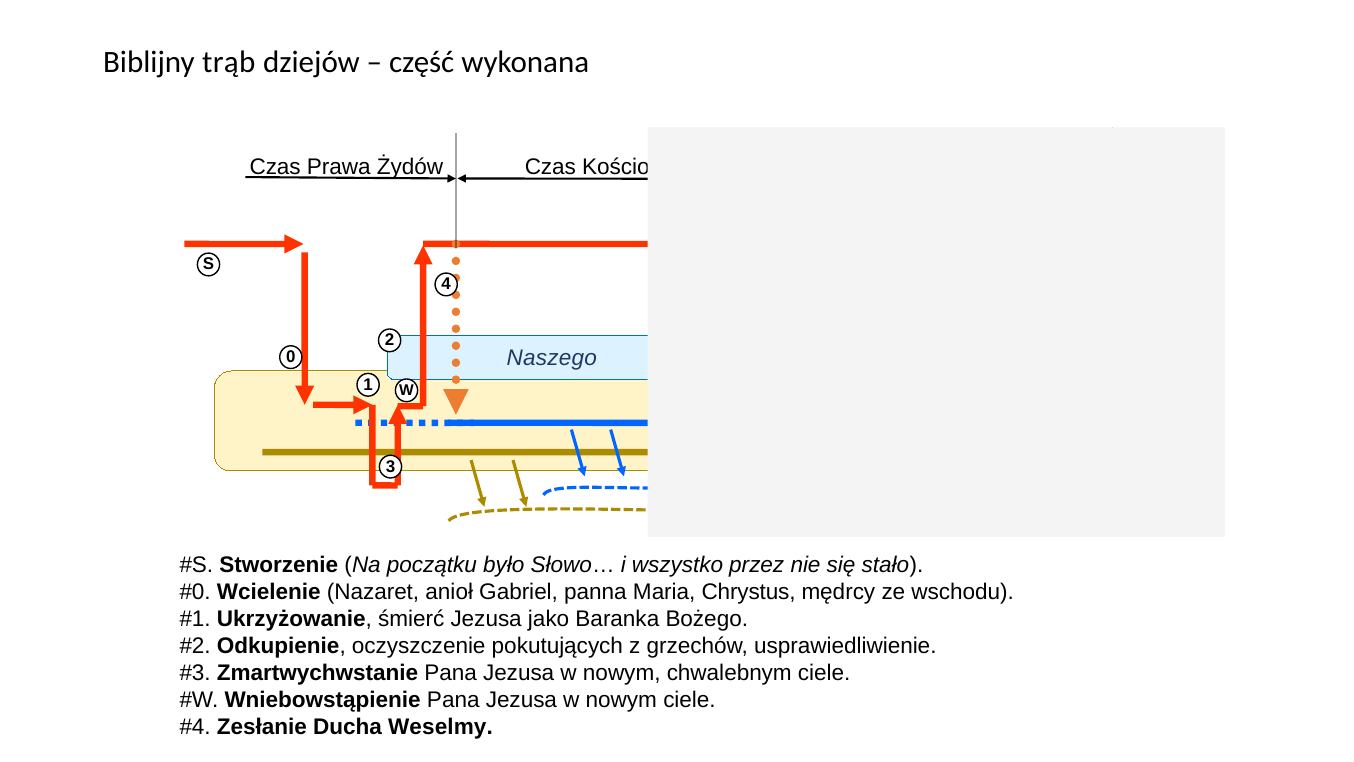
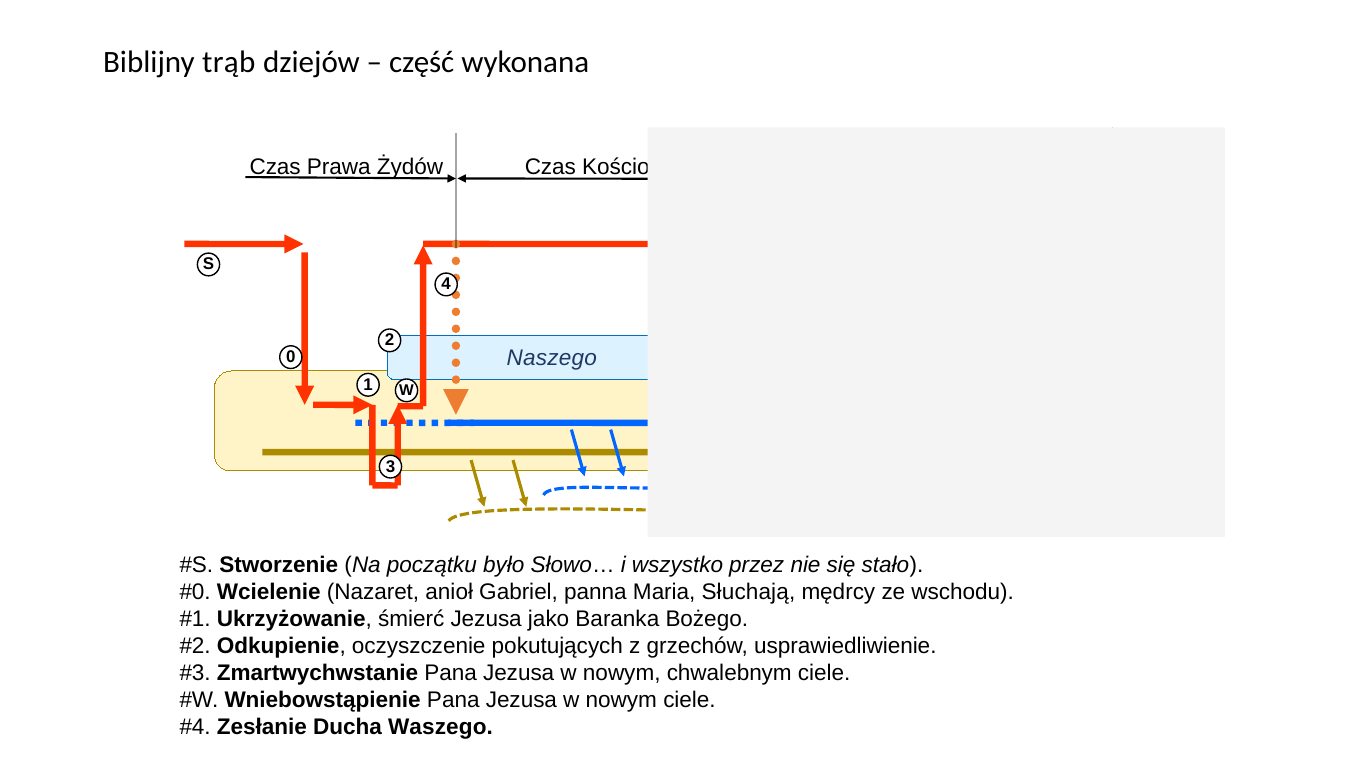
Chrystus: Chrystus -> Słuchają (748, 591)
Weselmy: Weselmy -> Waszego (440, 727)
